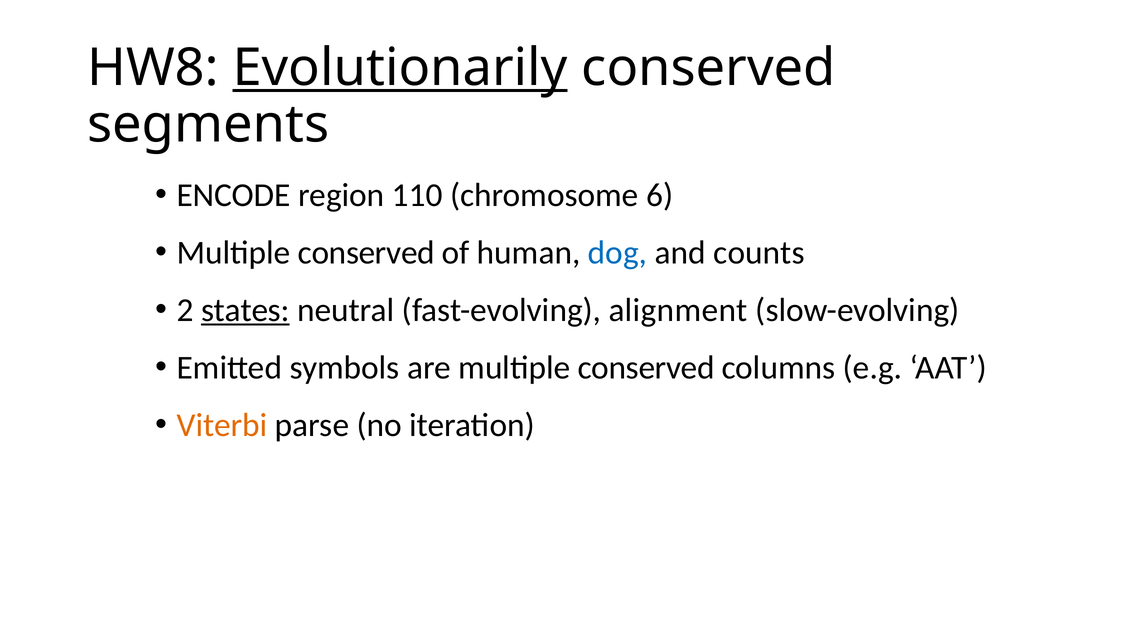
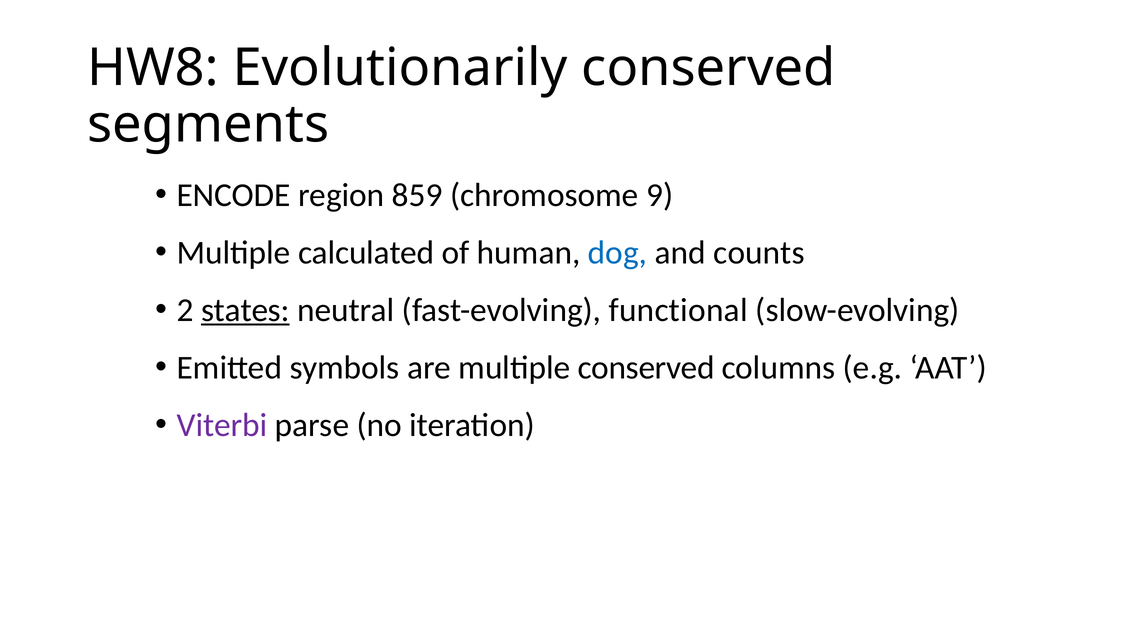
Evolutionarily underline: present -> none (400, 68)
110: 110 -> 859 (417, 195)
6: 6 -> 9 (660, 195)
conserved: conserved -> calculated (366, 253)
alignment: alignment -> functional (678, 310)
Viterbi colour: orange -> purple (222, 425)
